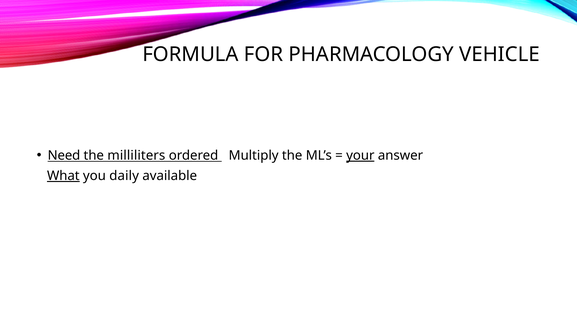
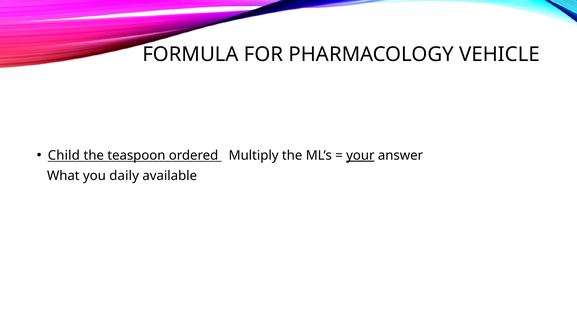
Need: Need -> Child (64, 155)
milliliters: milliliters -> teaspoon (136, 155)
What underline: present -> none (63, 176)
